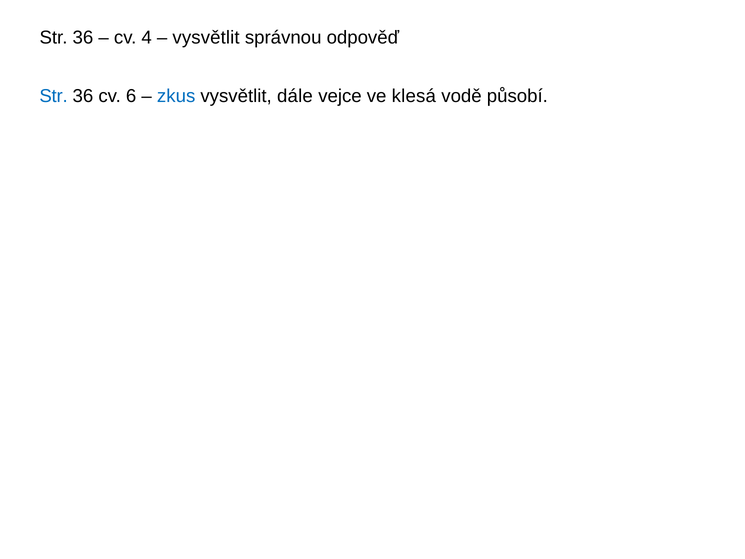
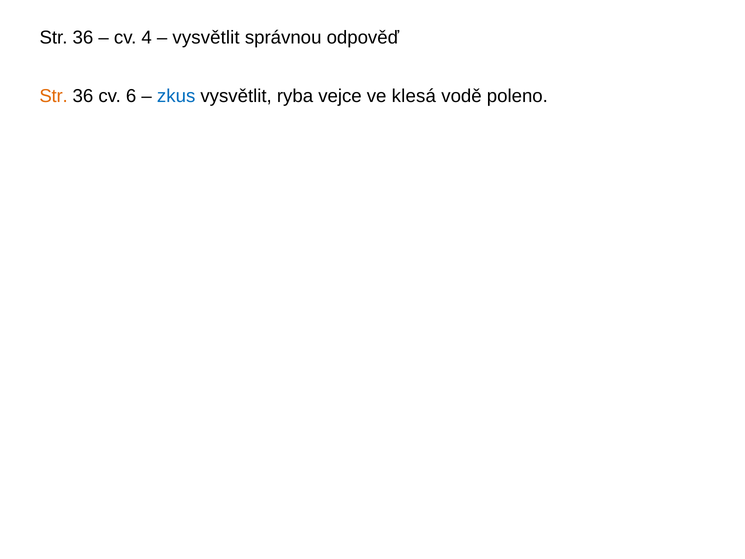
Str colour: blue -> orange (54, 96)
dále: dále -> ryba (295, 96)
působí: působí -> poleno (517, 96)
